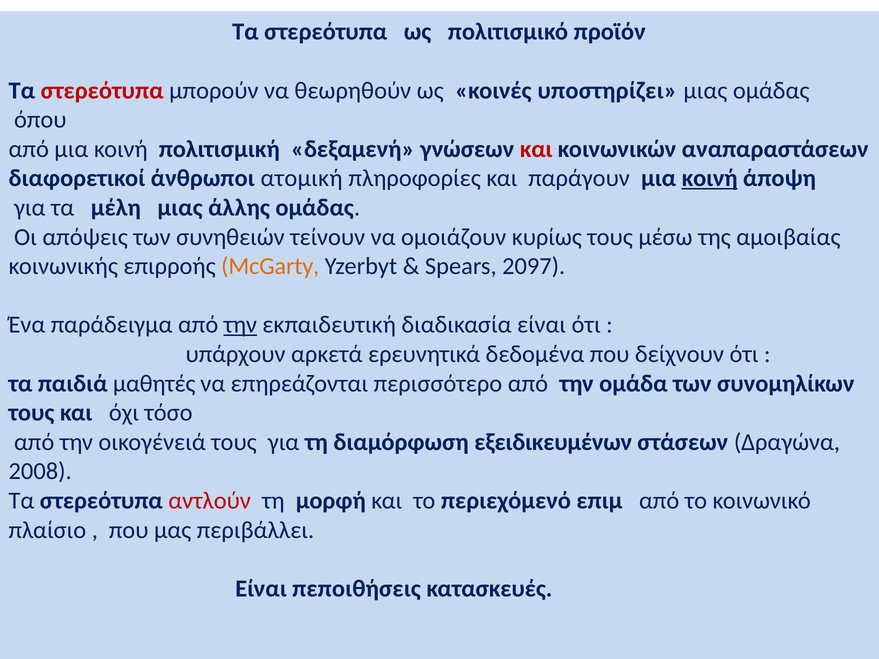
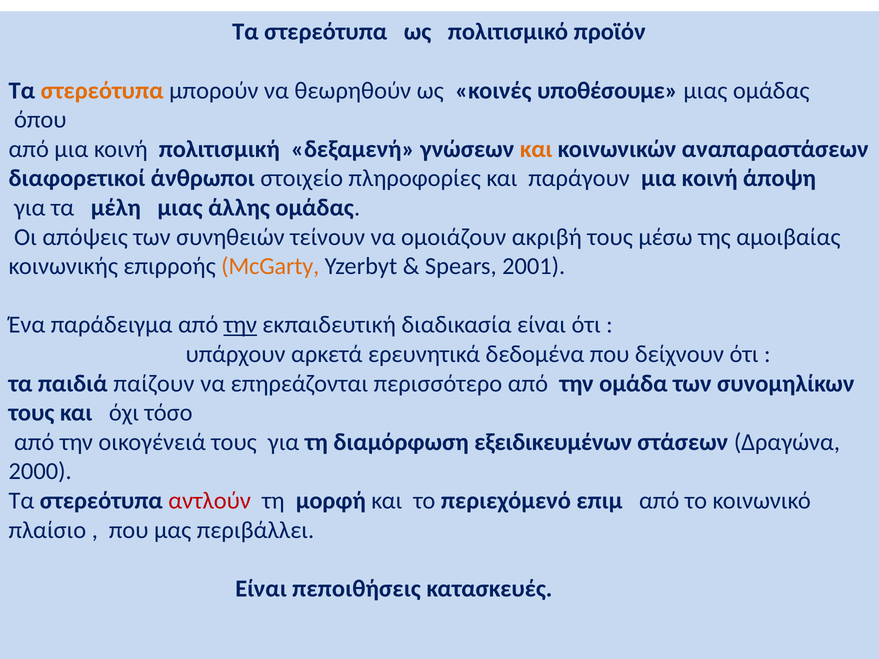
στερεότυπα colour: red -> orange (102, 90)
υποστηρίζει: υποστηρίζει -> υποθέσουμε (607, 90)
και colour: red -> orange (536, 149)
ατομική: ατομική -> στοιχείο (302, 178)
κοινή underline: present -> none (710, 178)
κυρίως: κυρίως -> ακριβή (547, 237)
2097: 2097 -> 2001 (534, 266)
μαθητές: μαθητές -> παίζουν (154, 384)
2008: 2008 -> 2000 (40, 472)
